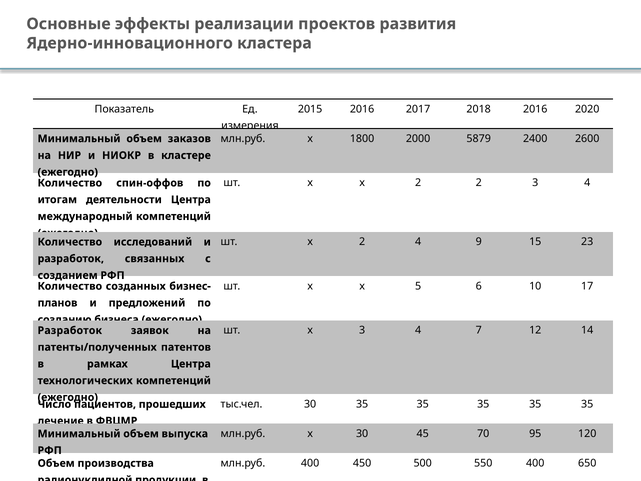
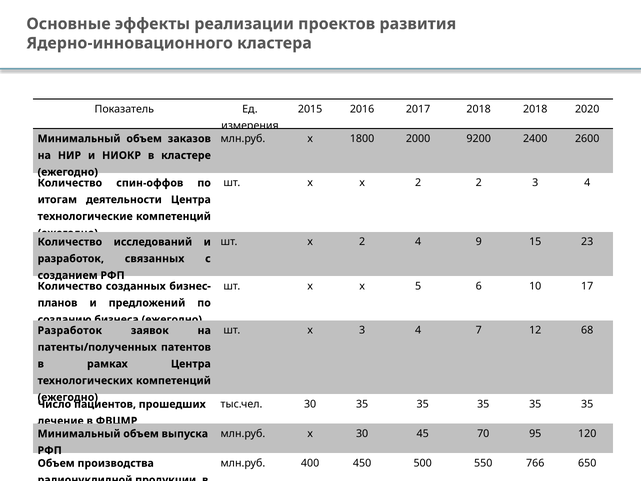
2018 2016: 2016 -> 2018 (535, 109)
5879: 5879 -> 9200 (479, 139)
международный: международный -> технологические (85, 216)
14: 14 -> 68 (587, 330)
550 400: 400 -> 766 (535, 463)
